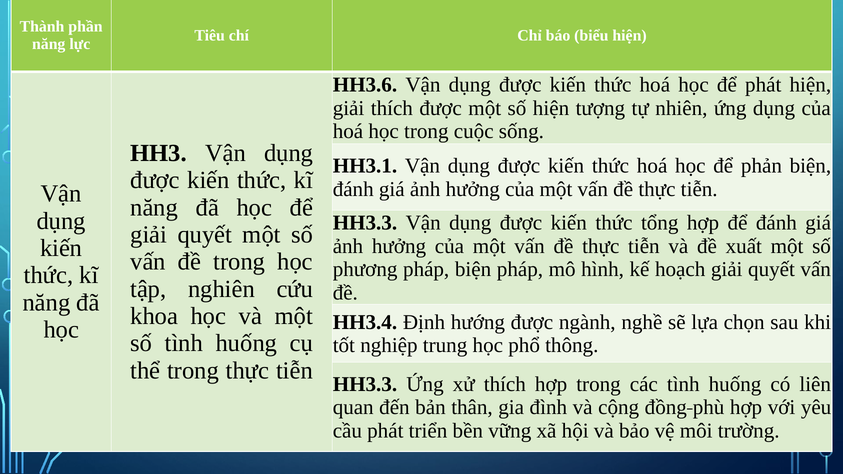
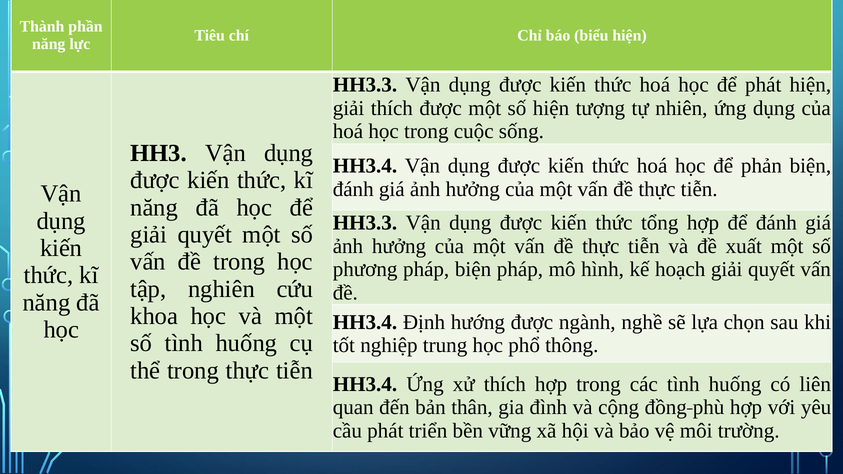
HH3.6: HH3.6 -> HH3.3 (365, 85)
HH3.1: HH3.1 -> HH3.4 (365, 166)
HH3.3: HH3.3 -> HH3.4 (365, 384)
